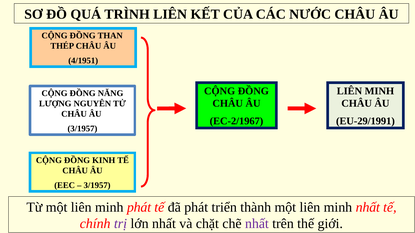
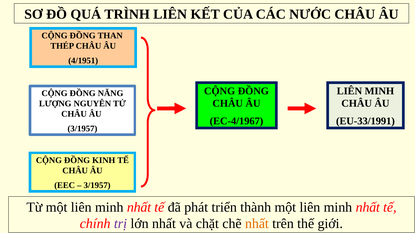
EC-2/1967: EC-2/1967 -> EC-4/1967 (236, 121)
EU-29/1991: EU-29/1991 -> EU-33/1991 (365, 121)
phát: phát -> nhất (139, 207)
nhất colour: purple -> orange (257, 224)
